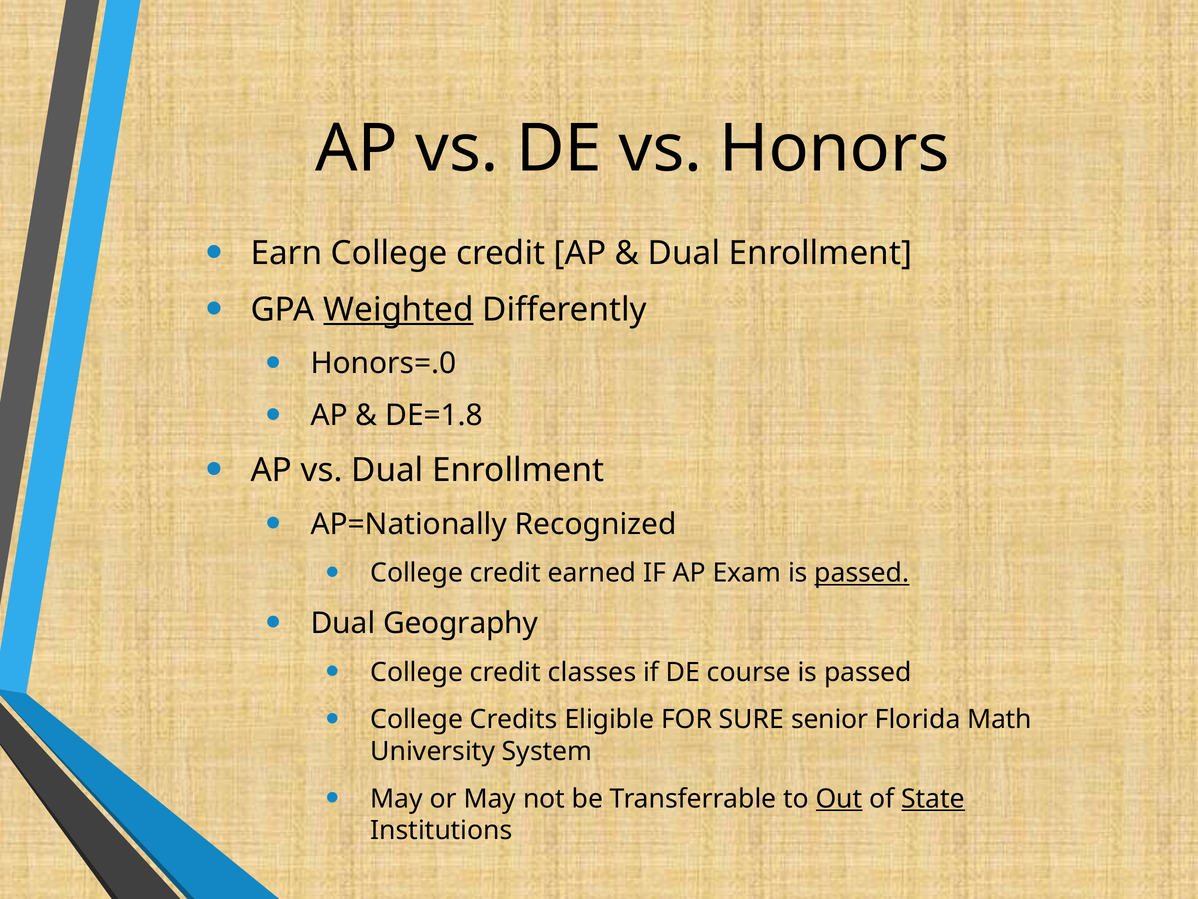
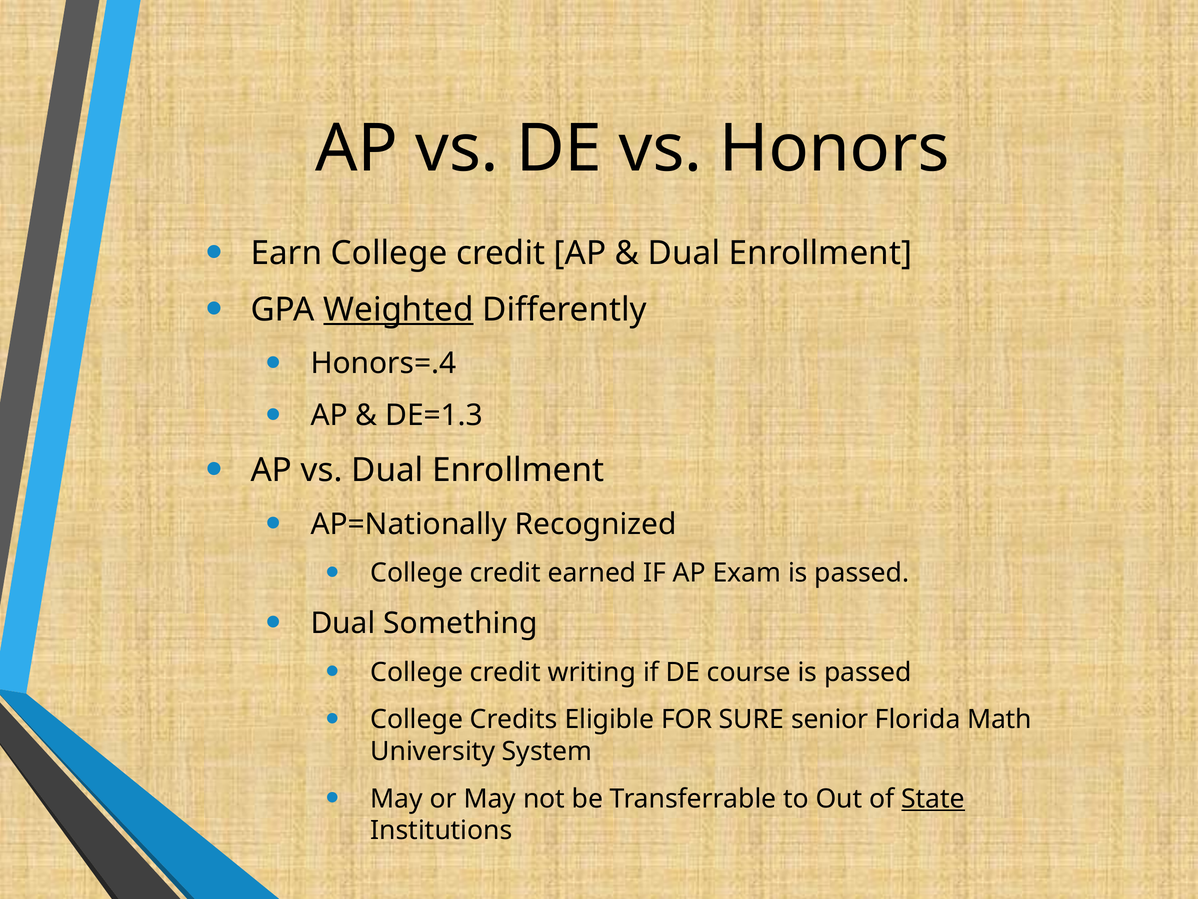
Honors=.0: Honors=.0 -> Honors=.4 (383, 363)
DE=1.8: DE=1.8 -> DE=1.3 (434, 415)
passed underline: present -> none (862, 573)
Geography: Geography -> Something (460, 623)
classes: classes -> writing (592, 672)
Out underline: present -> none (839, 798)
